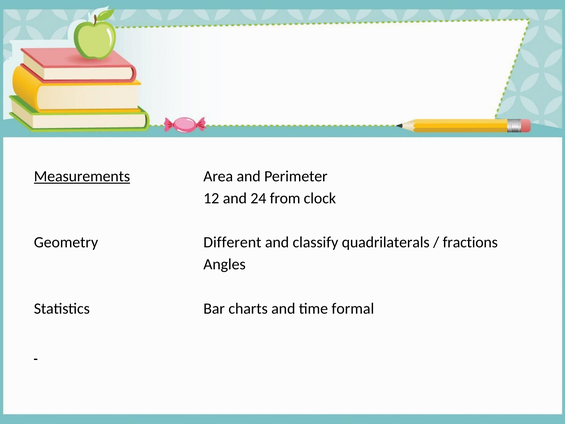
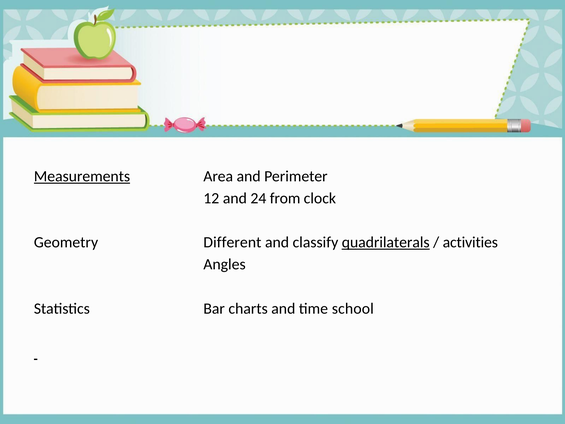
quadrilaterals underline: none -> present (386, 242)
fractions: fractions -> activities (470, 242)
formal: formal -> school (353, 308)
